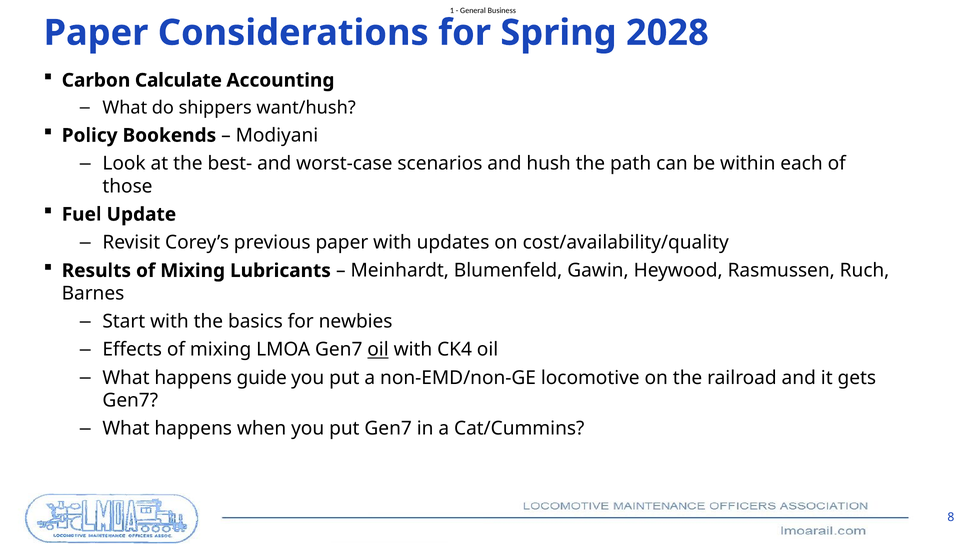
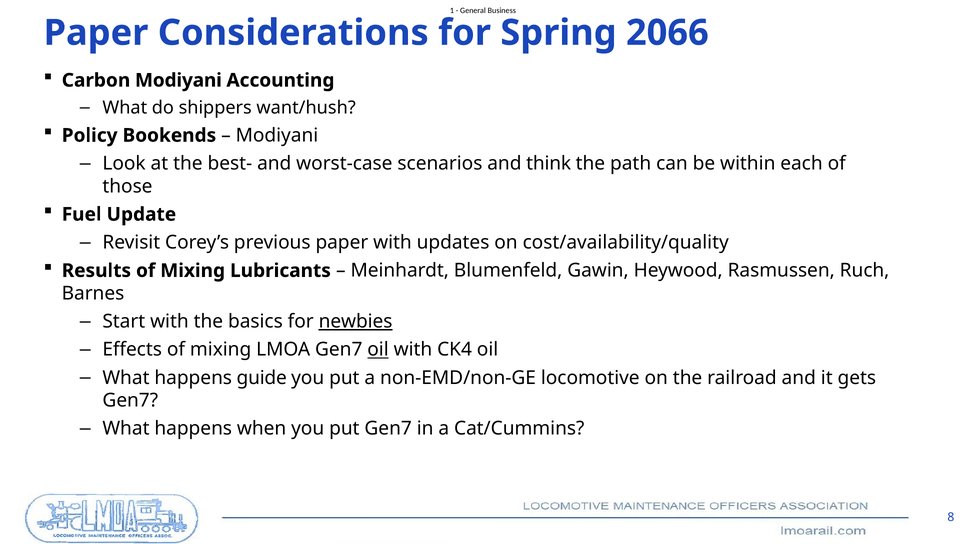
2028: 2028 -> 2066 (667, 33)
Carbon Calculate: Calculate -> Modiyani (178, 80)
hush: hush -> think (549, 163)
newbies underline: none -> present (356, 321)
